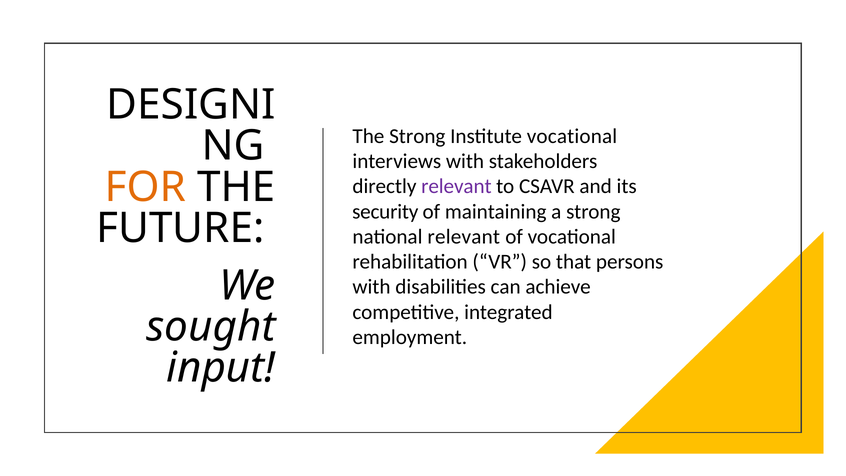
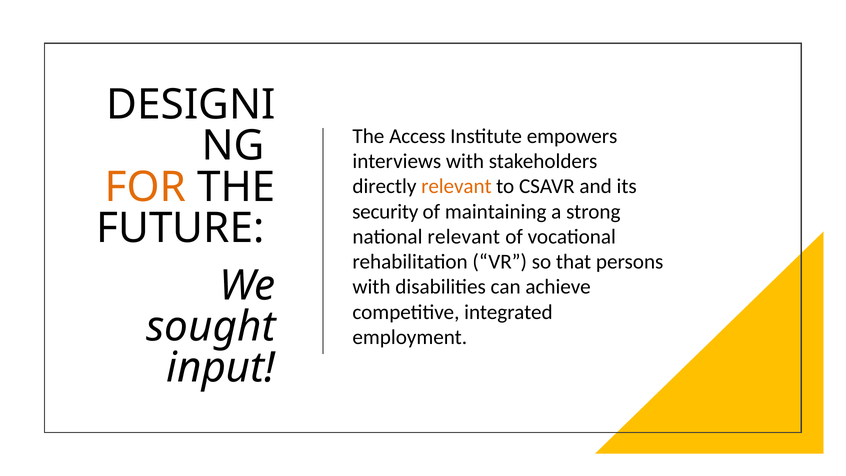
The Strong: Strong -> Access (417, 136)
Institute vocational: vocational -> empowers (572, 136)
relevant colour: purple -> orange (456, 186)
